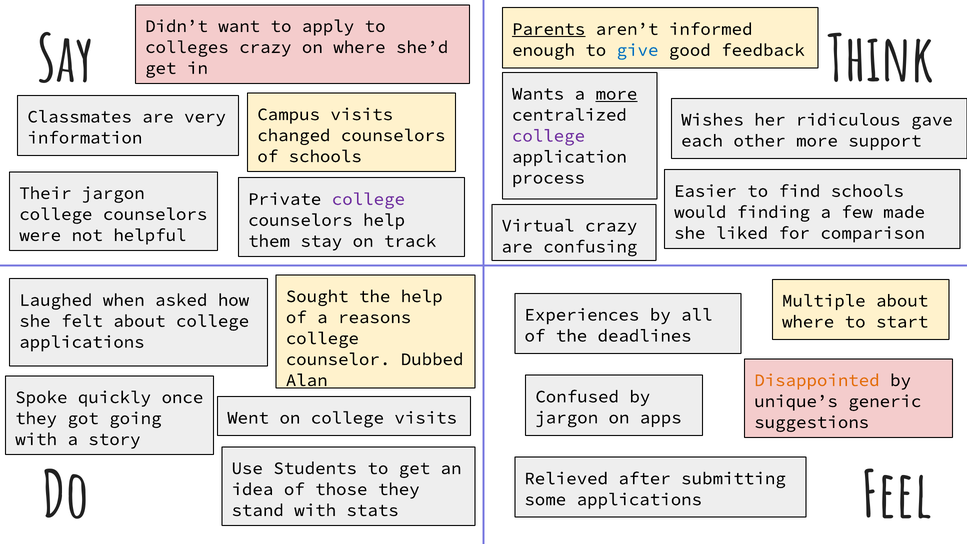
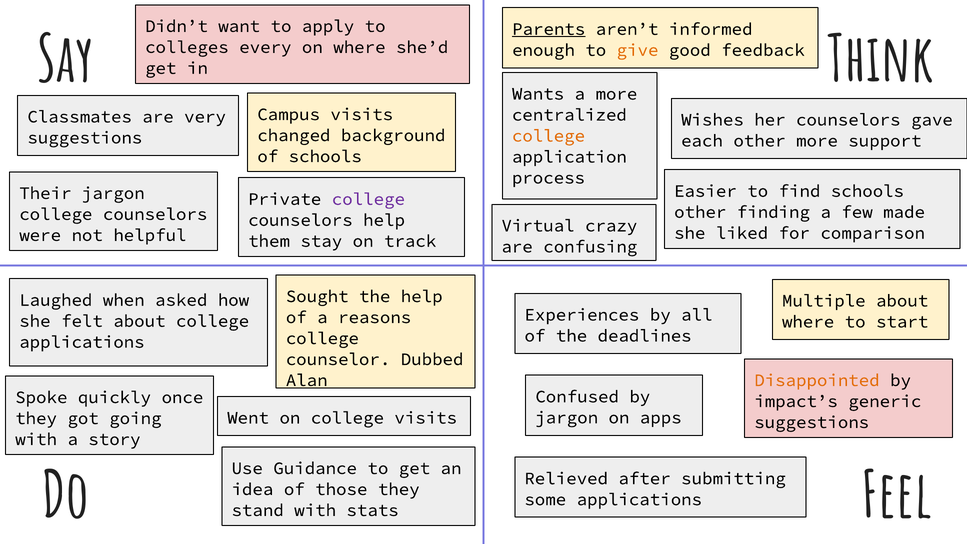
colleges crazy: crazy -> every (265, 47)
give colour: blue -> orange (638, 50)
more underline: present -> none (616, 94)
her ridiculous: ridiculous -> counselors (848, 120)
changed counselors: counselors -> background (393, 135)
college colour: purple -> orange (549, 136)
information: information -> suggestions (85, 138)
would: would -> other (700, 212)
unique’s: unique’s -> impact’s (796, 401)
Students: Students -> Guidance (315, 468)
